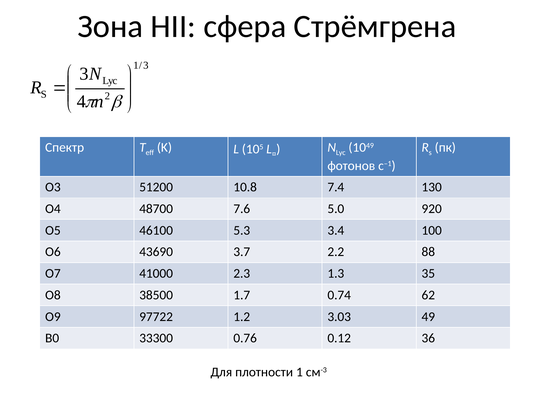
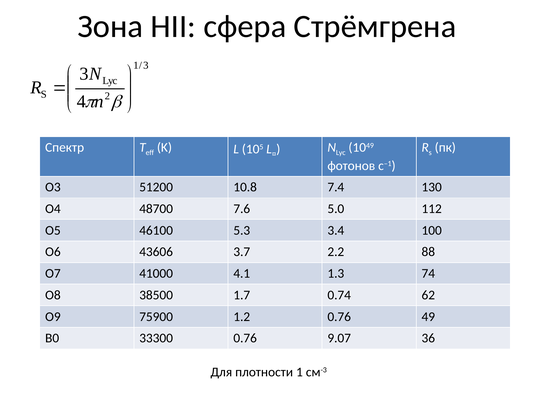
920: 920 -> 112 (432, 209)
43690: 43690 -> 43606 (156, 252)
2.3: 2.3 -> 4.1 (242, 274)
35: 35 -> 74 (428, 274)
97722: 97722 -> 75900 (156, 317)
1.2 3.03: 3.03 -> 0.76 (339, 317)
0.12: 0.12 -> 9.07 (339, 339)
